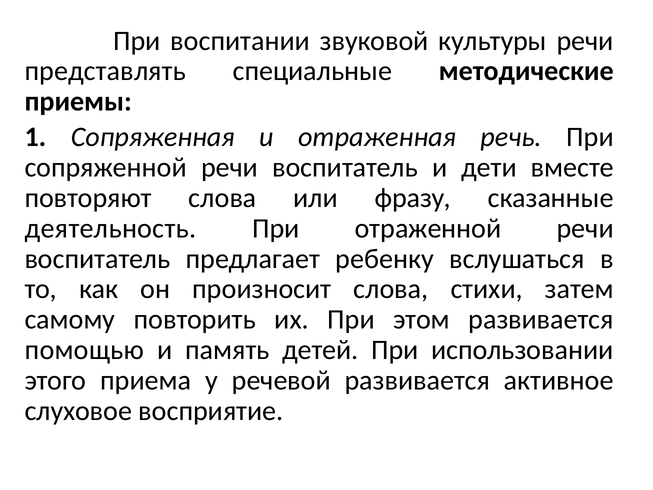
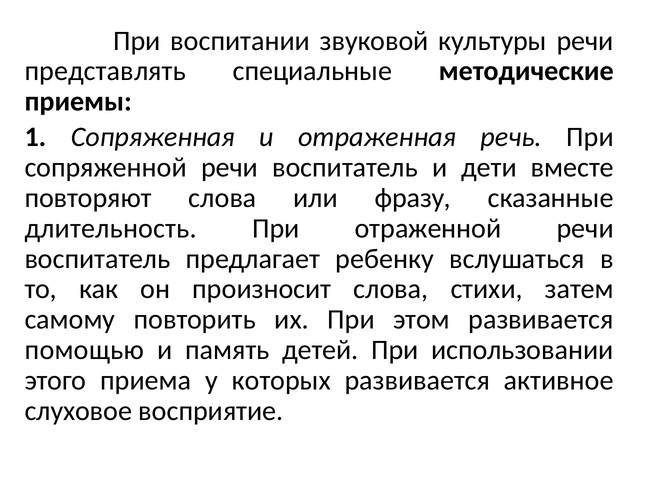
деятельность: деятельность -> длительность (111, 228)
речевой: речевой -> которых (281, 380)
